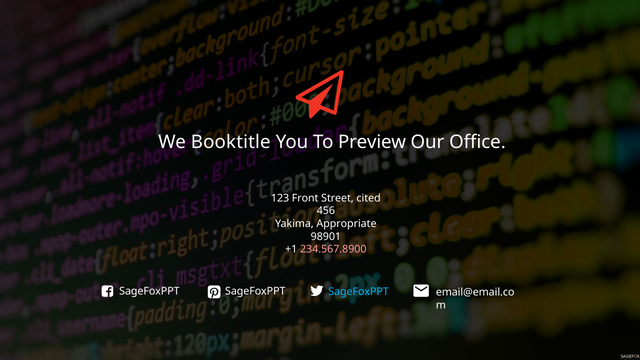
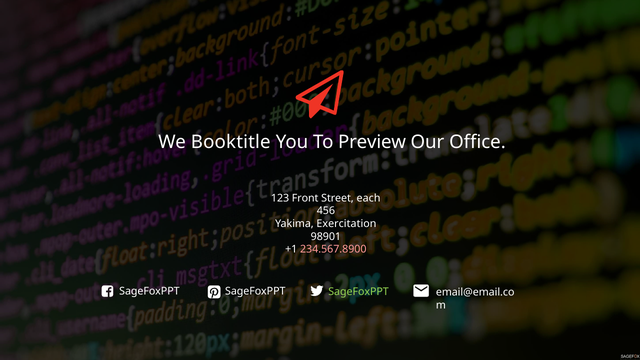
cited: cited -> each (369, 198)
Appropriate: Appropriate -> Exercitation (346, 224)
SageFoxPPT colour: light blue -> light green (359, 292)
